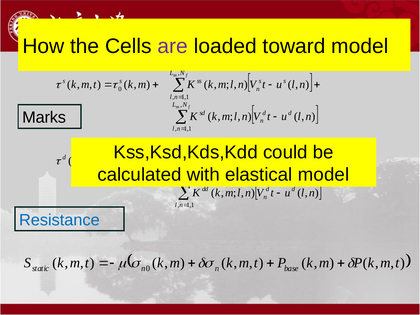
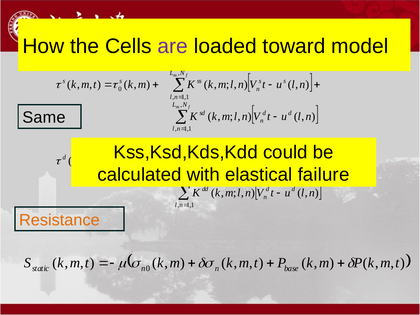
Marks: Marks -> Same (44, 118)
model: model -> failure (324, 175)
Resistance colour: blue -> orange (59, 220)
